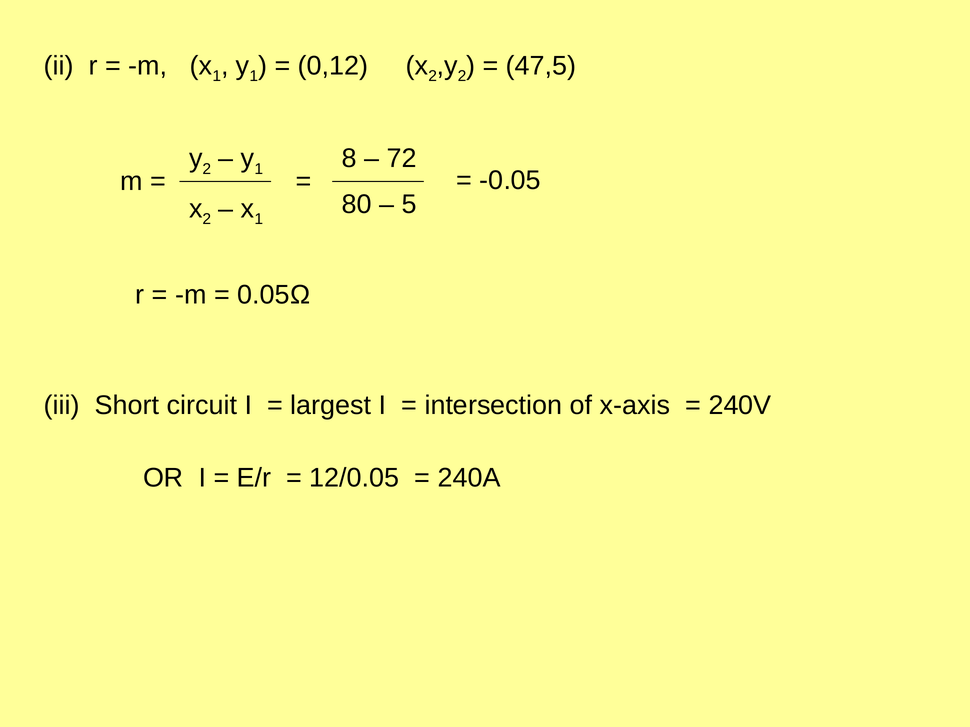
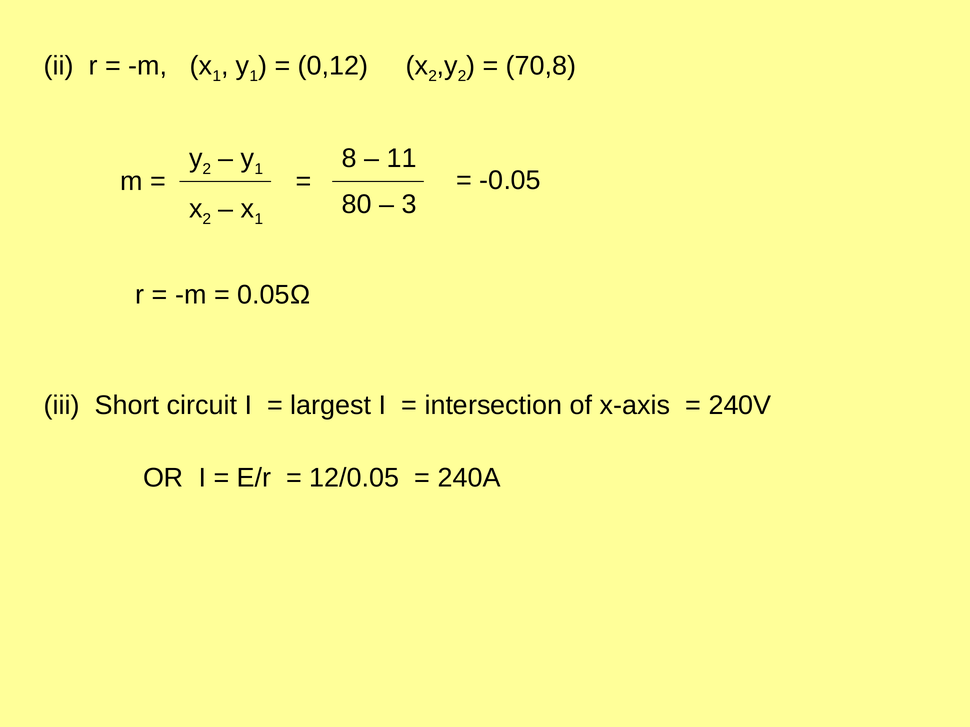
47,5: 47,5 -> 70,8 (541, 66)
72: 72 -> 11 (402, 159)
5: 5 -> 3 (409, 204)
